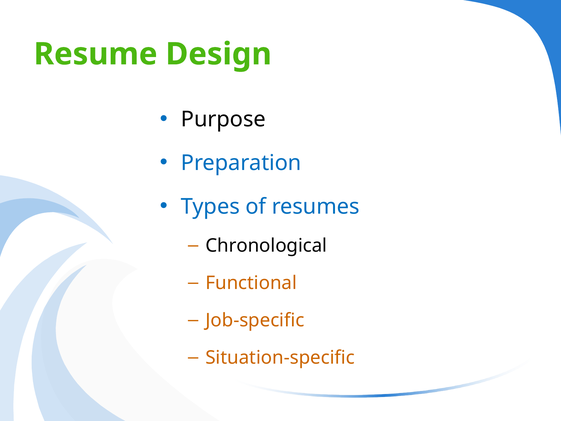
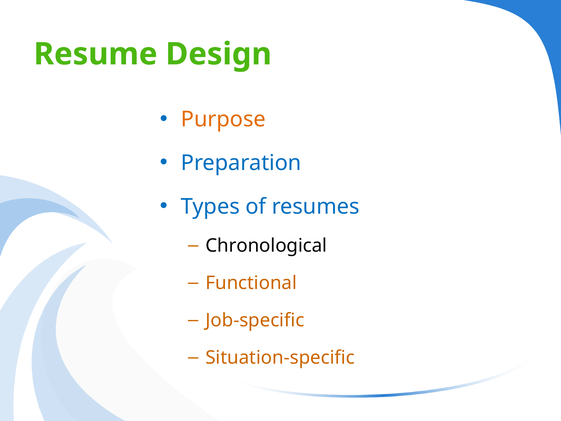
Purpose colour: black -> orange (223, 119)
